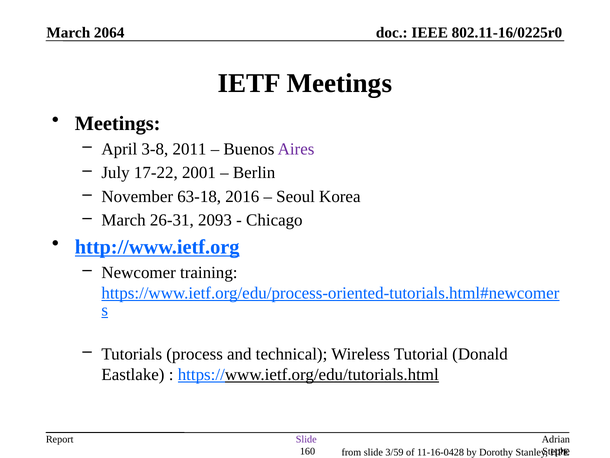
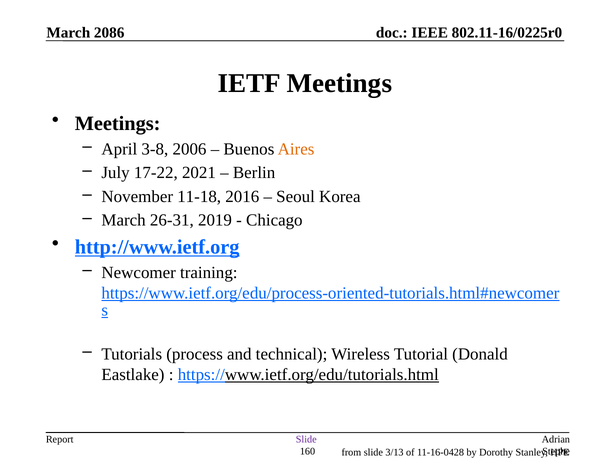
2064: 2064 -> 2086 (109, 33)
2011: 2011 -> 2006 (190, 149)
Aires colour: purple -> orange (296, 149)
2001: 2001 -> 2021 (199, 173)
63-18: 63-18 -> 11-18 (199, 196)
2093: 2093 -> 2019 (215, 220)
3/59: 3/59 -> 3/13 (395, 452)
